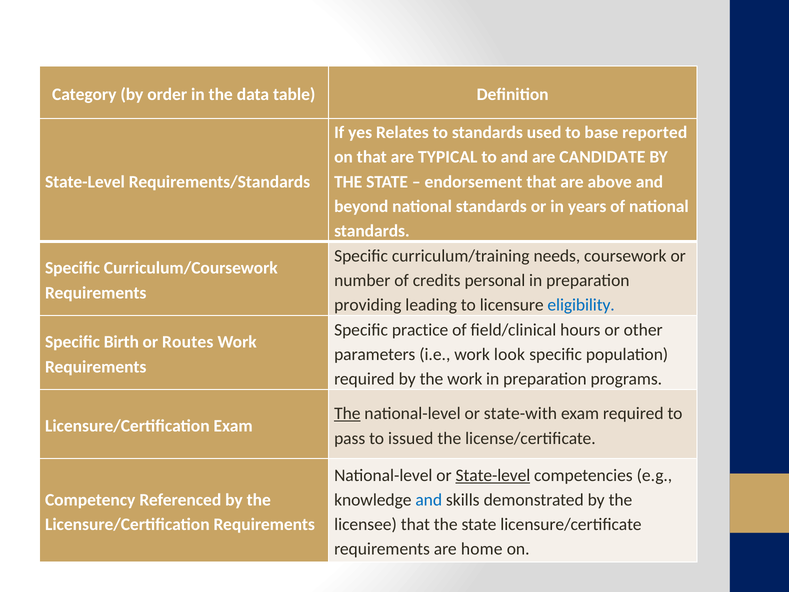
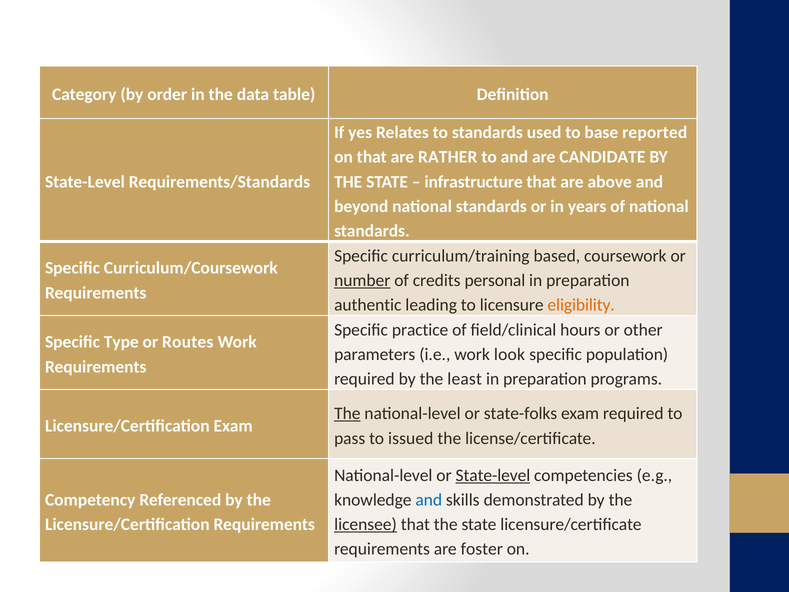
TYPICAL: TYPICAL -> RATHER (448, 157)
endorsement: endorsement -> infrastructure (474, 182)
needs: needs -> based (557, 256)
number underline: none -> present (362, 280)
providing: providing -> authentic (368, 305)
eligibility colour: blue -> orange (581, 305)
Birth: Birth -> Type (121, 342)
the work: work -> least (465, 379)
state-with: state-with -> state-folks (520, 413)
licensee underline: none -> present (366, 524)
home: home -> foster (482, 549)
